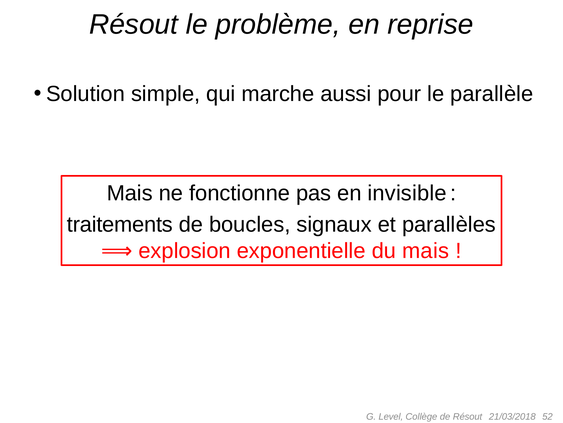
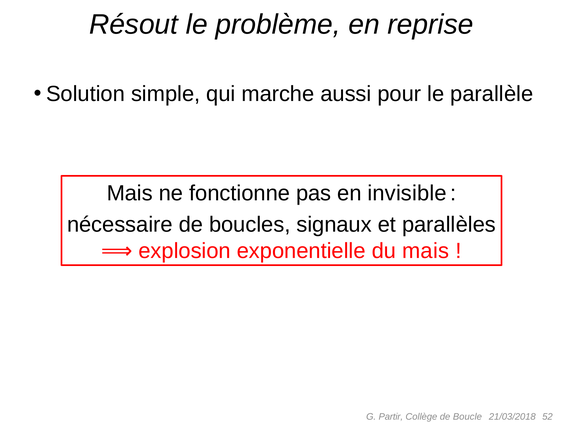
traitements: traitements -> nécessaire (120, 224)
Level: Level -> Partir (391, 416)
de Résout: Résout -> Boucle (467, 416)
